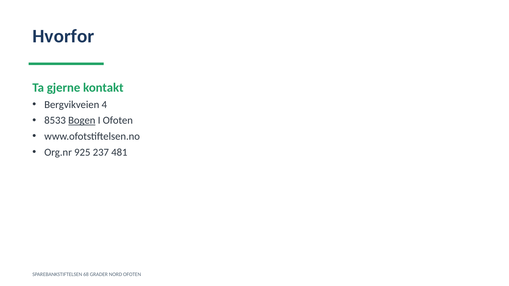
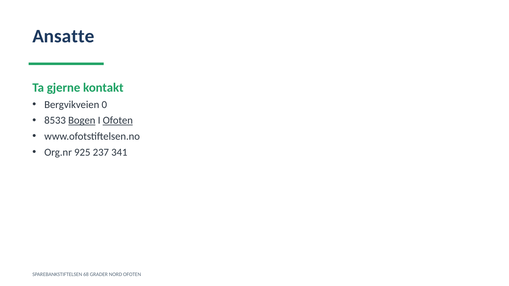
Hvorfor: Hvorfor -> Ansatte (63, 36)
4: 4 -> 0 (104, 105)
Ofoten underline: none -> present (118, 121)
481: 481 -> 341 (119, 152)
